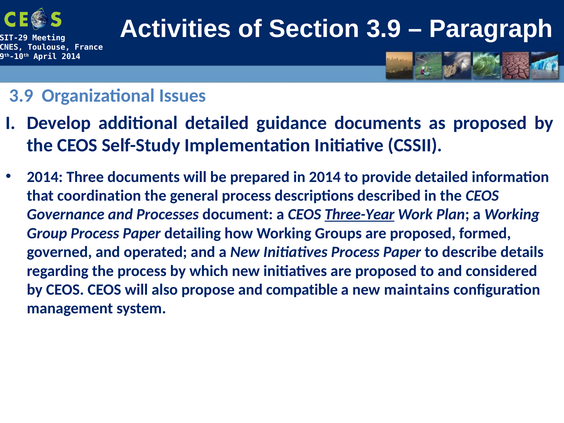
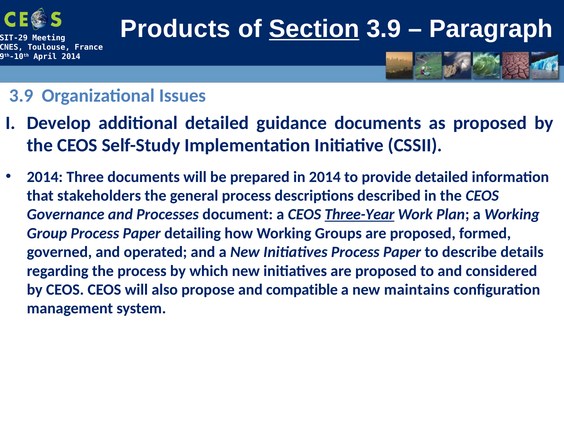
Activities: Activities -> Products (175, 29)
Section underline: none -> present (314, 29)
coordination: coordination -> stakeholders (99, 196)
